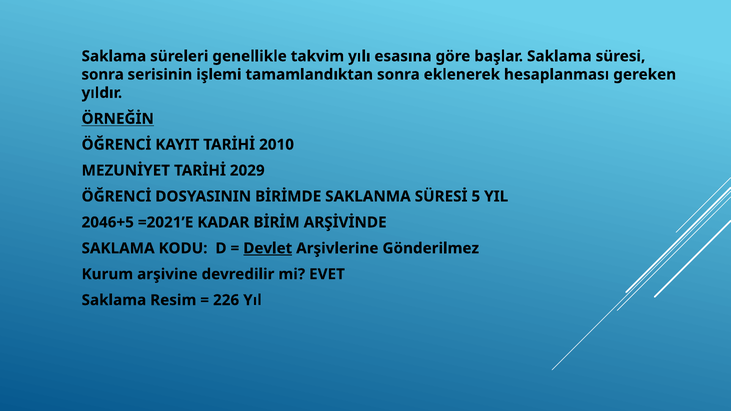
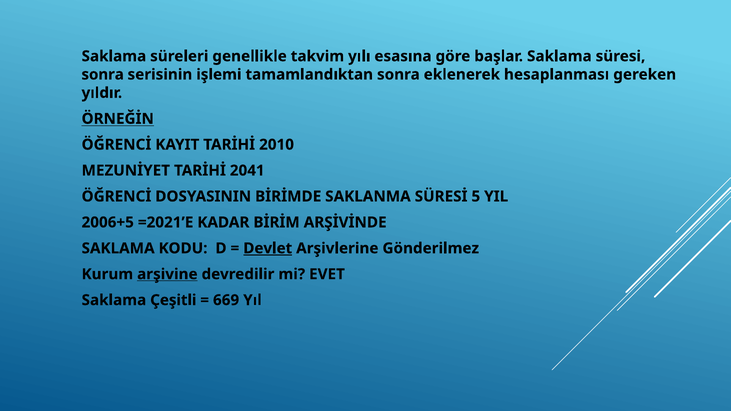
2029: 2029 -> 2041 (247, 171)
2046+5: 2046+5 -> 2006+5 (108, 222)
arşivine underline: none -> present (167, 274)
Resim: Resim -> Çeşitli (173, 300)
226: 226 -> 669 (226, 300)
